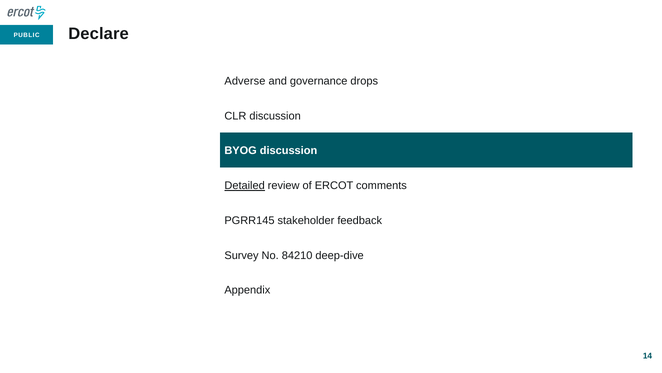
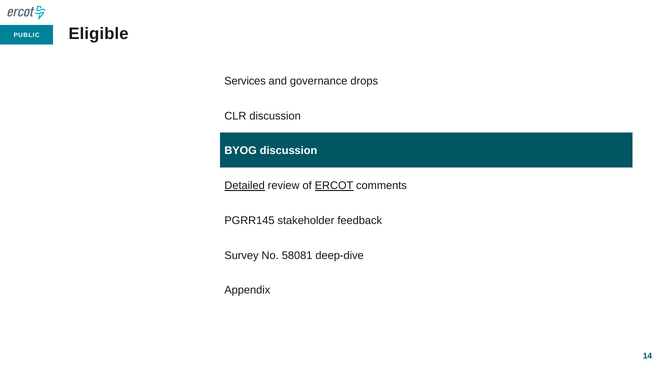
Declare: Declare -> Eligible (99, 34)
Adverse: Adverse -> Services (245, 81)
ERCOT underline: none -> present (334, 185)
84210: 84210 -> 58081 (297, 255)
